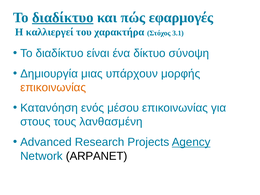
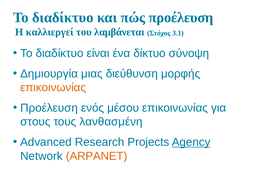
διαδίκτυο underline: present -> none (63, 17)
πώς εφαρμογές: εφαρμογές -> προέλευση (181, 17)
χαρακτήρα: χαρακτήρα -> λαμβάνεται (119, 32)
υπάρχουν: υπάρχουν -> διεύθυνση (132, 74)
Κατανόηση: Κατανόηση -> Προέλευση (49, 108)
ARPANET colour: black -> orange (97, 156)
